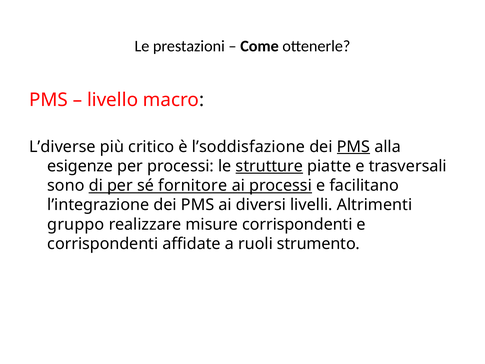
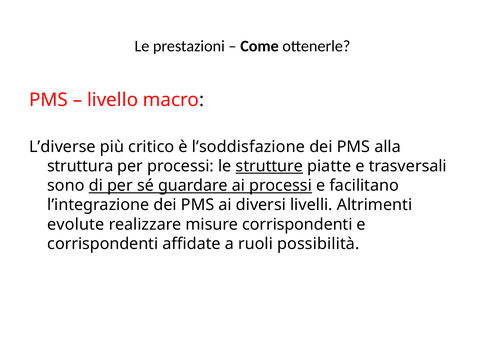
PMS underline: present -> none (353, 147)
esigenze: esigenze -> struttura (80, 166)
fornitore: fornitore -> guardare (193, 185)
gruppo: gruppo -> evolute (76, 224)
strumento: strumento -> possibilità (318, 244)
